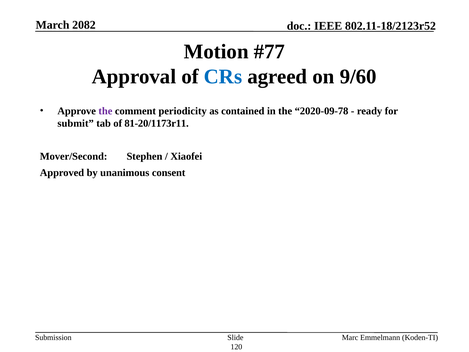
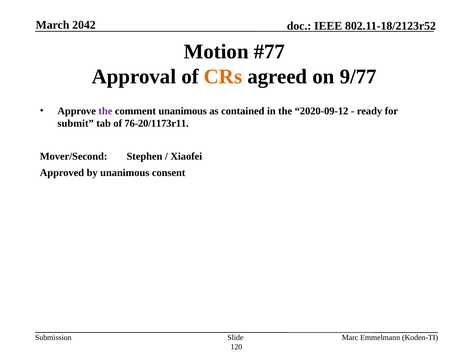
2082: 2082 -> 2042 (84, 25)
CRs colour: blue -> orange (223, 76)
9/60: 9/60 -> 9/77 (358, 76)
comment periodicity: periodicity -> unanimous (183, 111)
2020-09-78: 2020-09-78 -> 2020-09-12 (322, 111)
81-20/1173r11: 81-20/1173r11 -> 76-20/1173r11 (157, 123)
